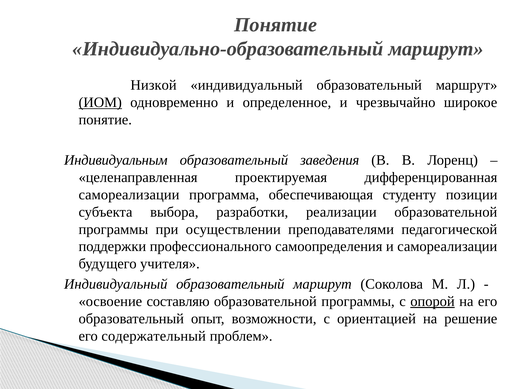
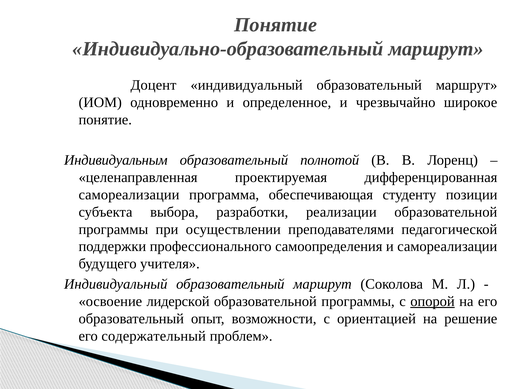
Низкой: Низкой -> Доцент (154, 85)
ИОМ underline: present -> none (100, 103)
заведения: заведения -> полнотой (330, 160)
составляю: составляю -> лидерской (178, 302)
